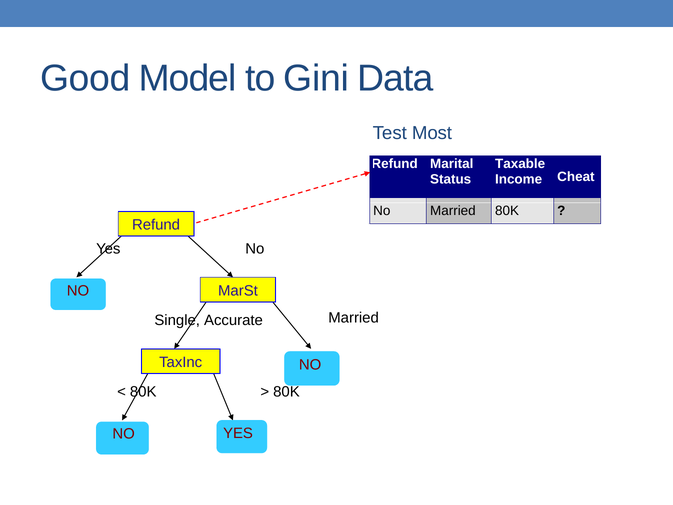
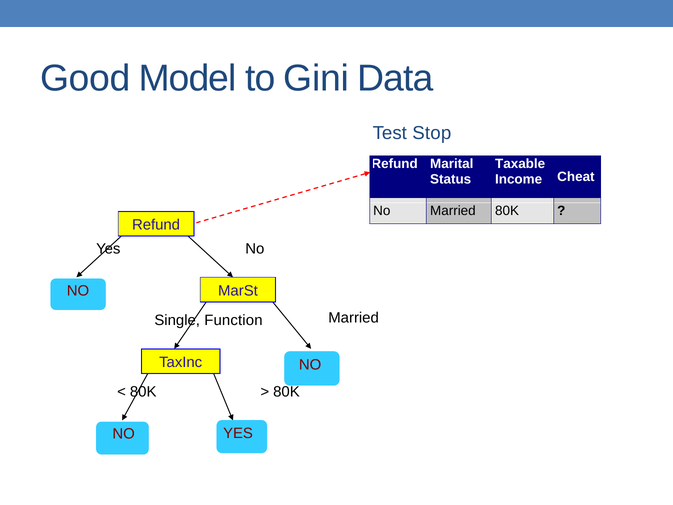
Most: Most -> Stop (432, 133)
Accurate: Accurate -> Function (233, 320)
